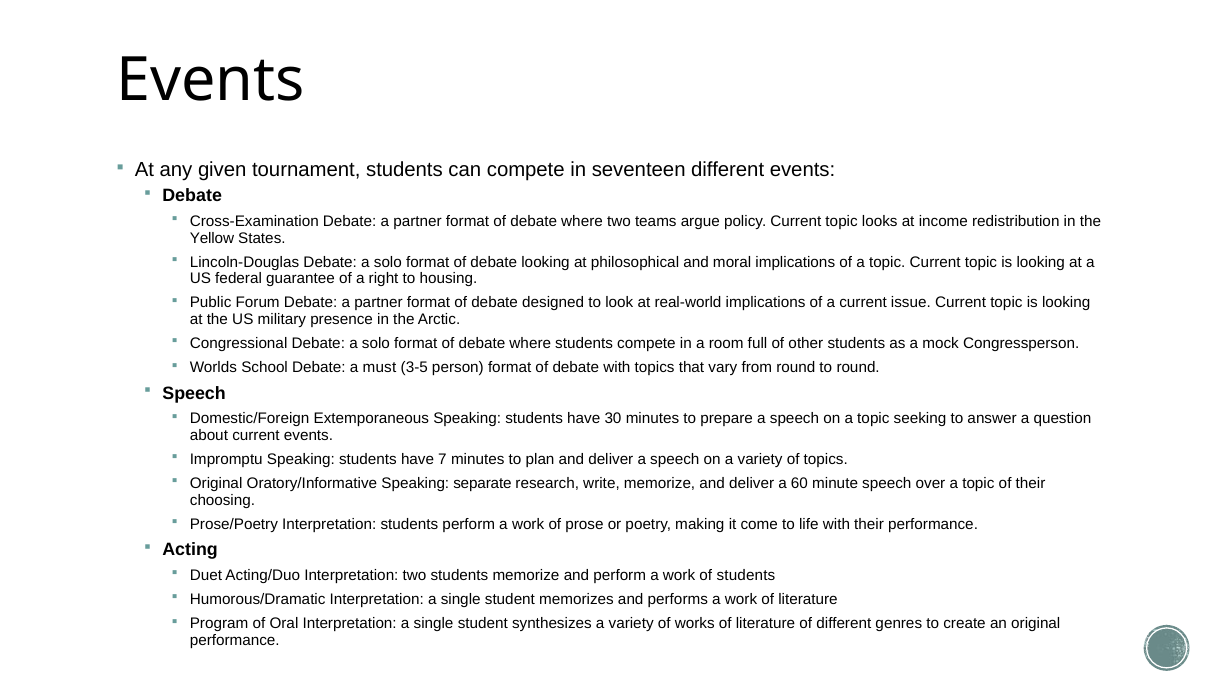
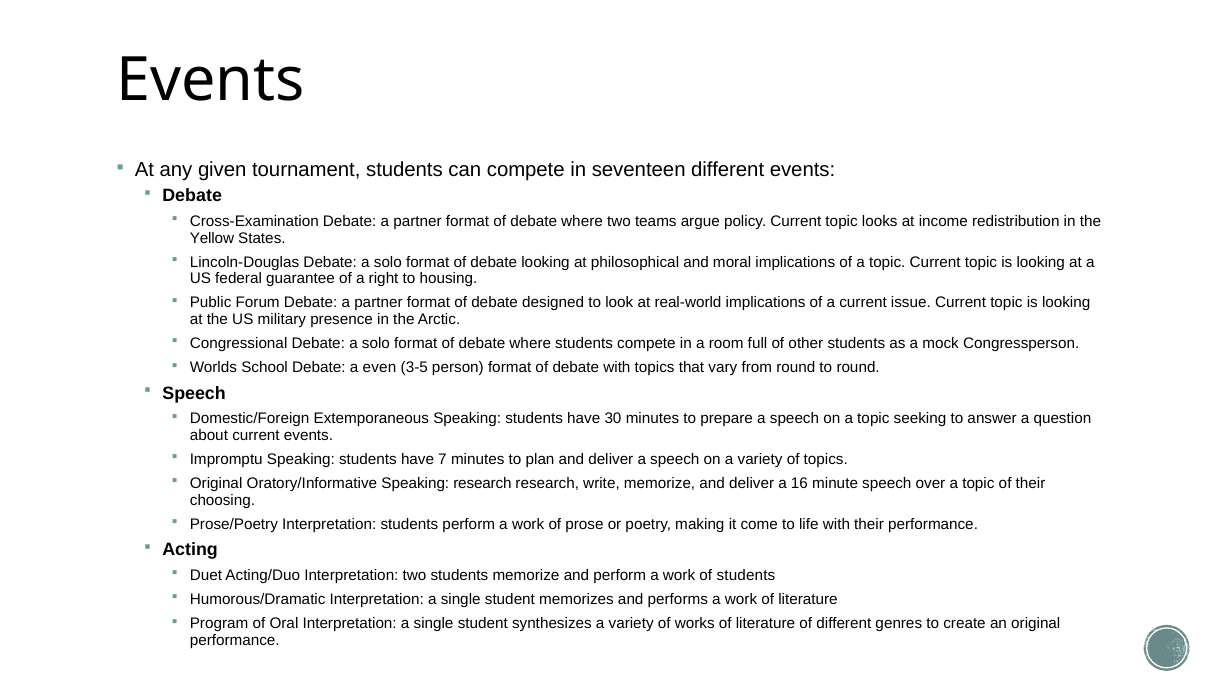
must: must -> even (379, 368)
Speaking separate: separate -> research (482, 484)
60: 60 -> 16 (799, 484)
